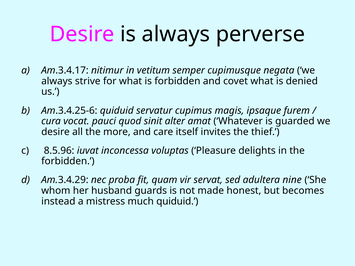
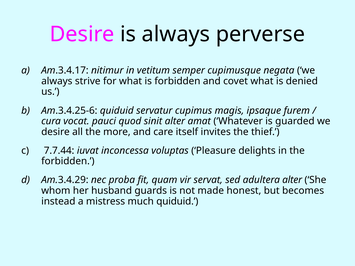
8.5.96: 8.5.96 -> 7.7.44 (59, 151)
adultera nine: nine -> alter (292, 180)
